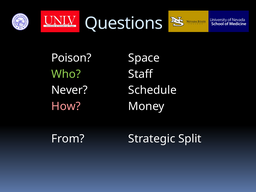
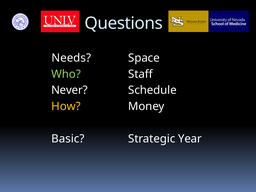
Poison: Poison -> Needs (71, 58)
How colour: pink -> yellow (66, 106)
From: From -> Basic (68, 139)
Split: Split -> Year (190, 139)
